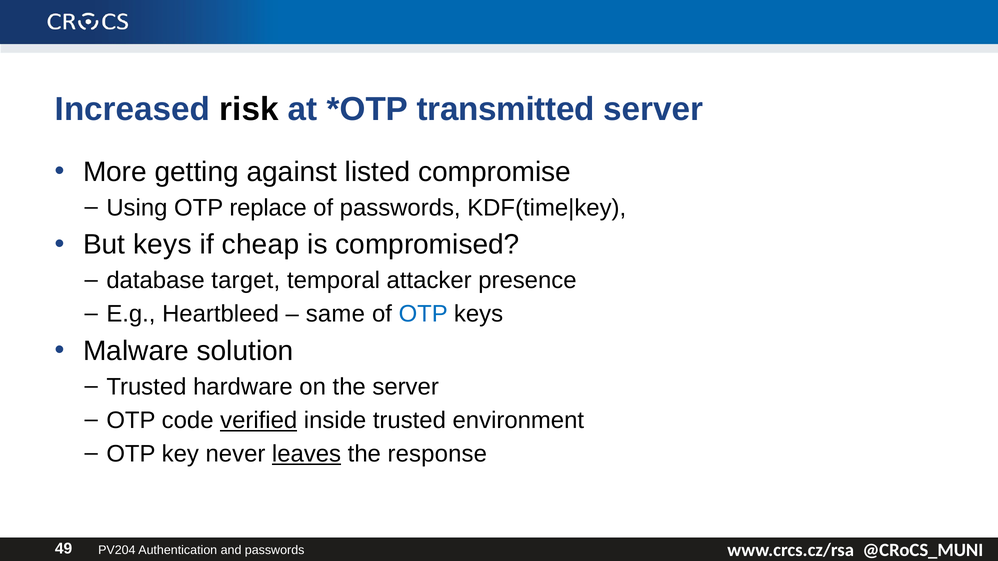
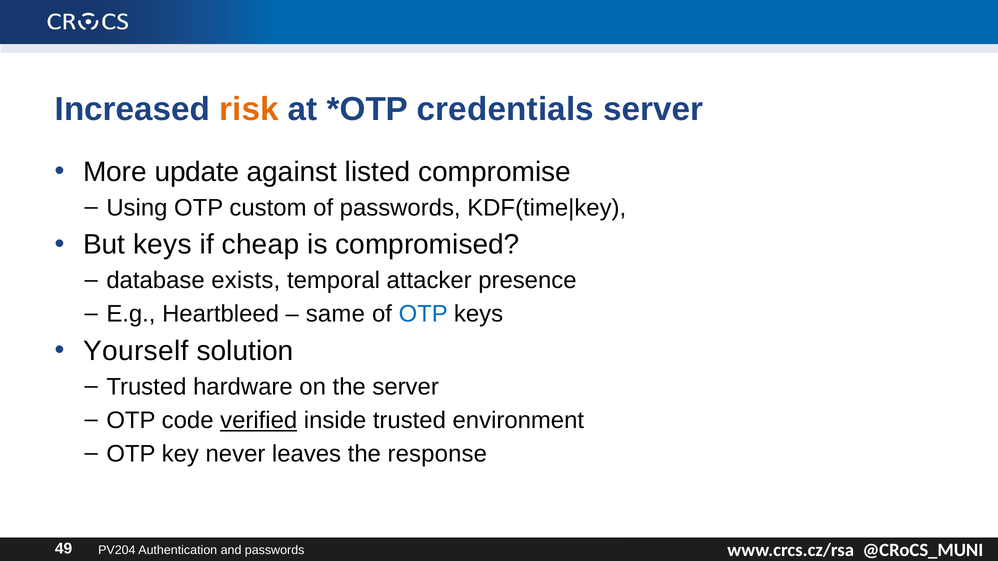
risk colour: black -> orange (249, 109)
transmitted: transmitted -> credentials (505, 109)
getting: getting -> update (197, 172)
replace: replace -> custom (268, 208)
target: target -> exists (246, 281)
Malware: Malware -> Yourself (136, 351)
leaves underline: present -> none (307, 454)
